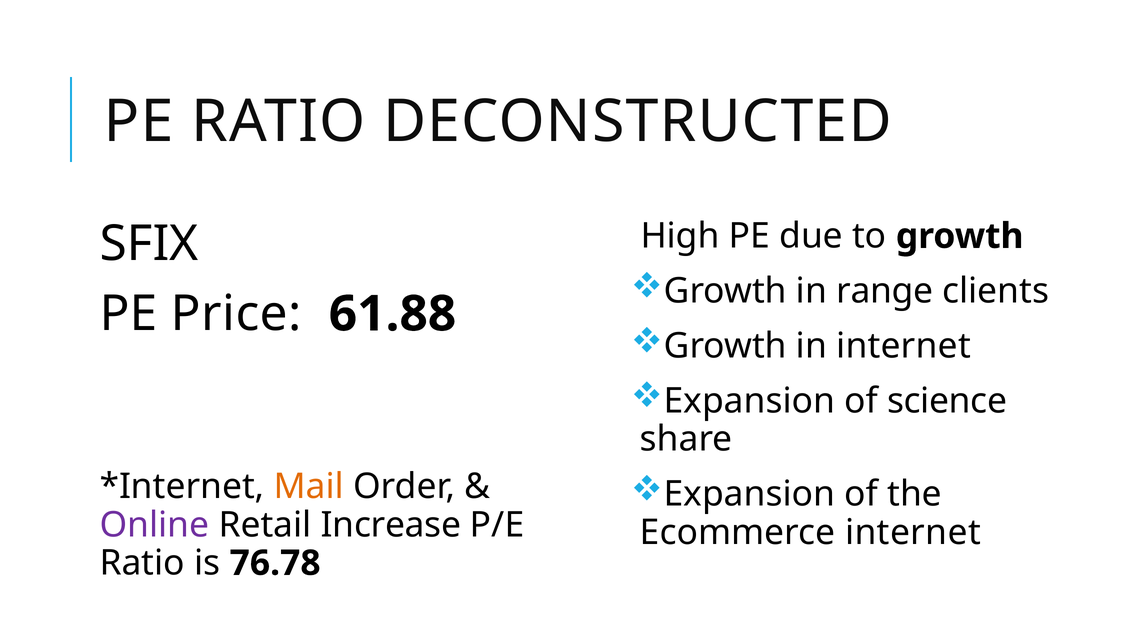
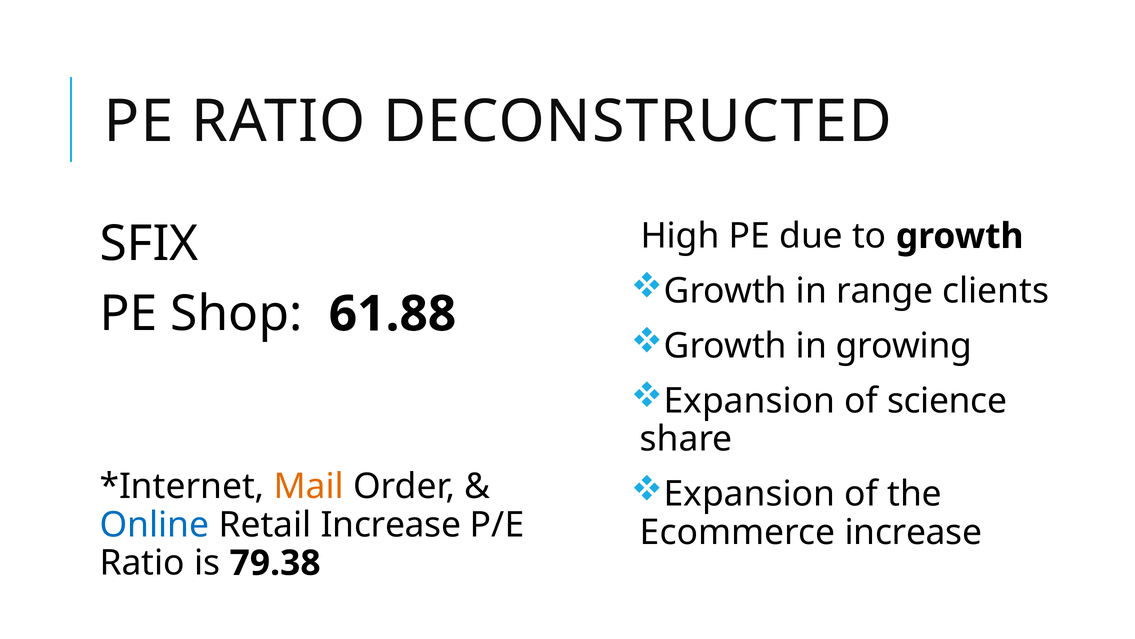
Price: Price -> Shop (236, 314)
in internet: internet -> growing (904, 346)
Online colour: purple -> blue (154, 524)
Ecommerce internet: internet -> increase (913, 532)
76.78: 76.78 -> 79.38 (275, 563)
